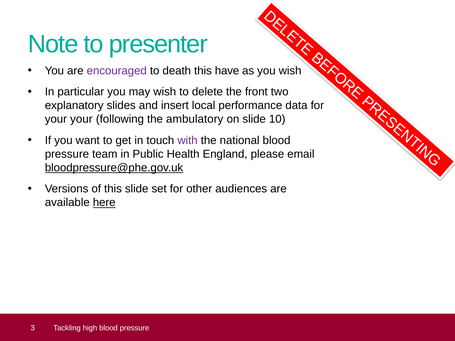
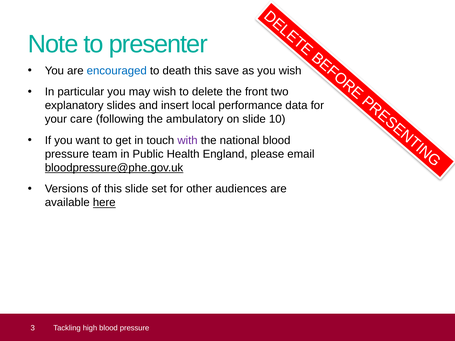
encouraged colour: purple -> blue (117, 71)
have: have -> save (227, 71)
your your: your -> care (81, 119)
